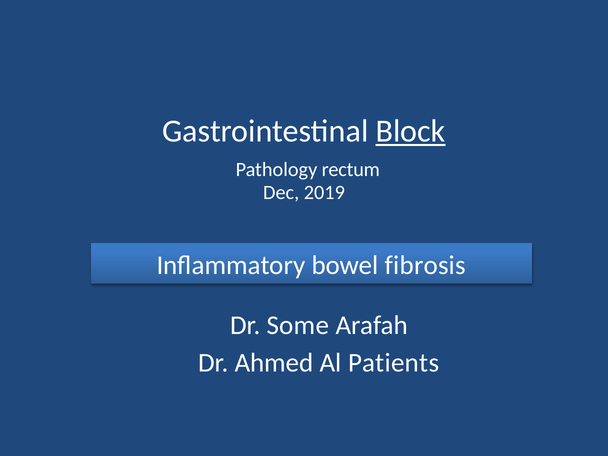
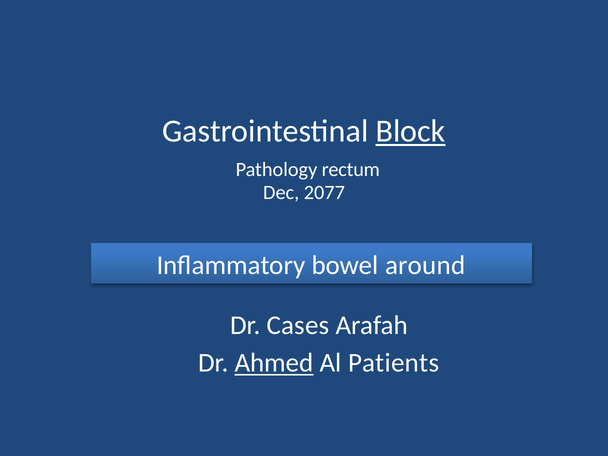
2019: 2019 -> 2077 (324, 193)
fibrosis: fibrosis -> around (425, 265)
Some: Some -> Cases (298, 325)
Ahmed underline: none -> present (274, 363)
